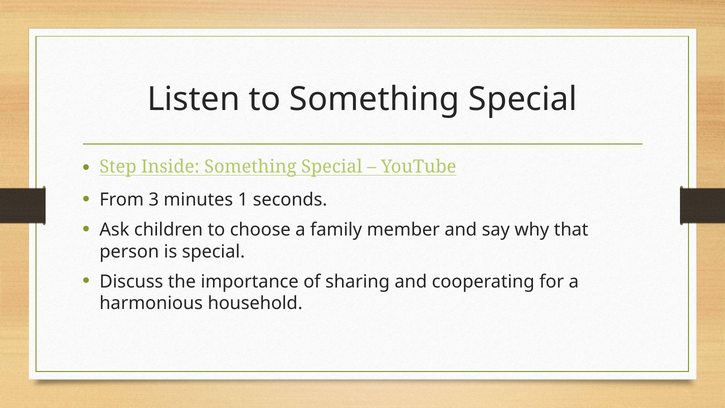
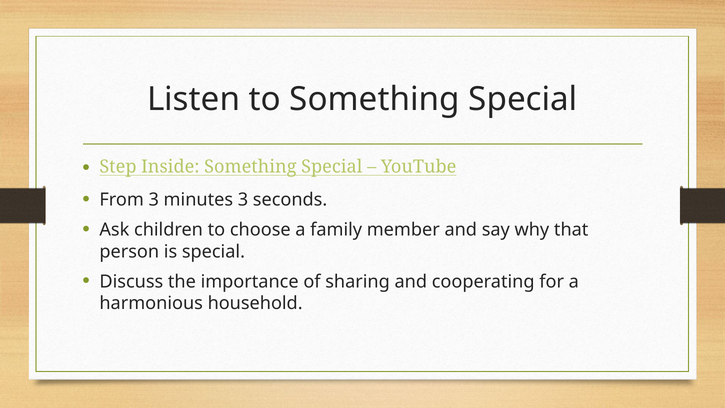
minutes 1: 1 -> 3 (243, 200)
